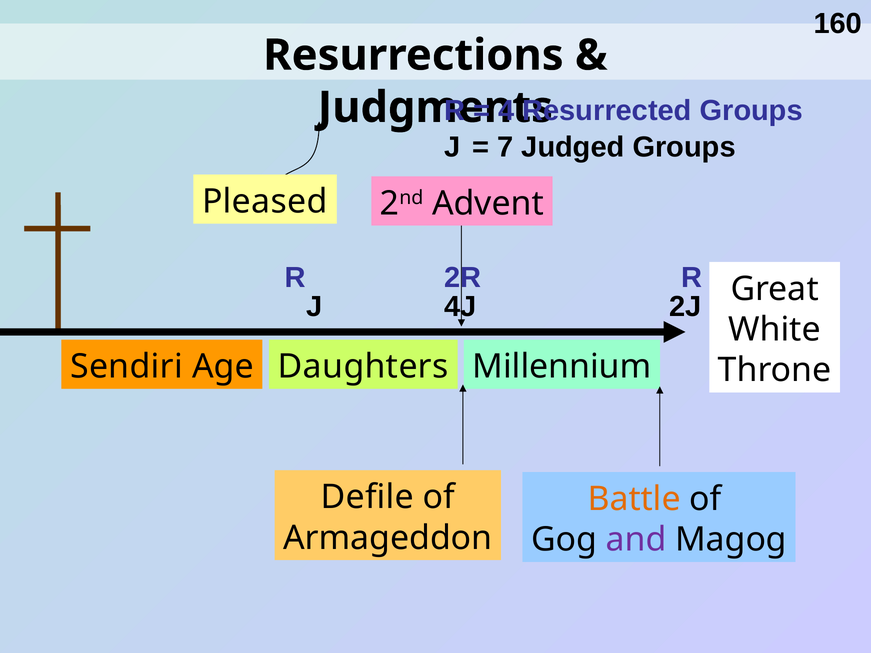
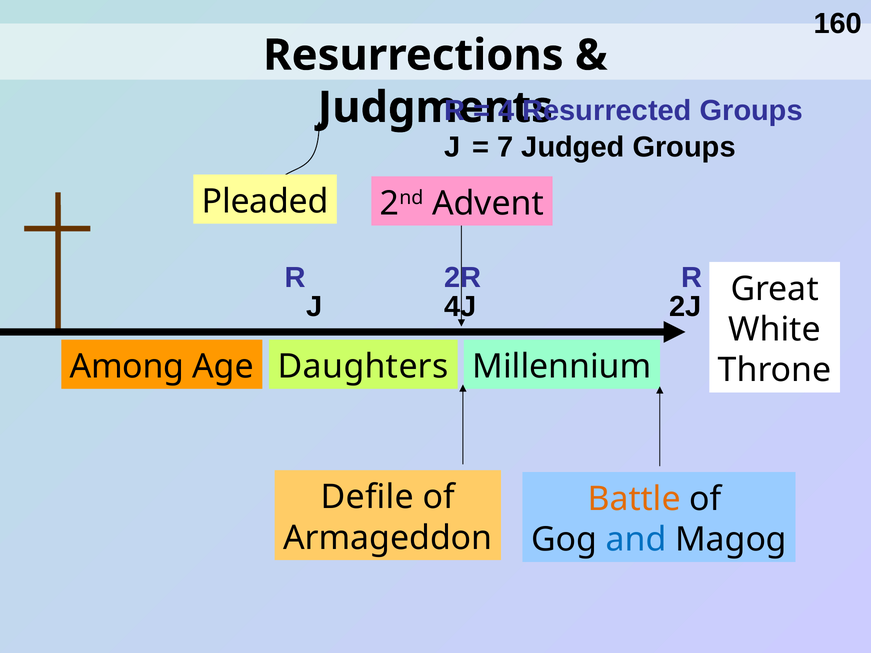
Pleased: Pleased -> Pleaded (265, 202)
Sendiri: Sendiri -> Among (127, 367)
and colour: purple -> blue (636, 540)
